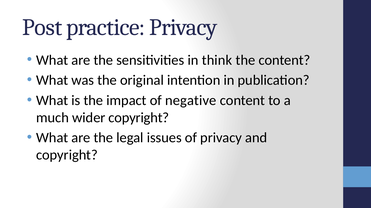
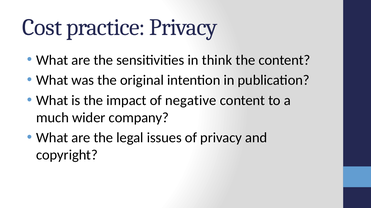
Post: Post -> Cost (42, 27)
wider copyright: copyright -> company (139, 118)
